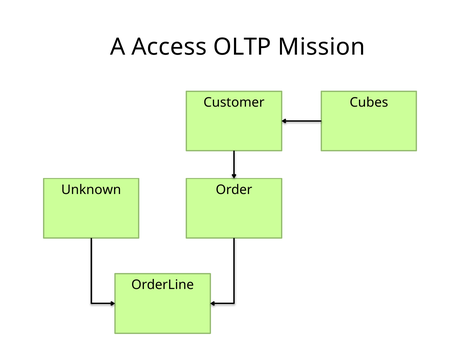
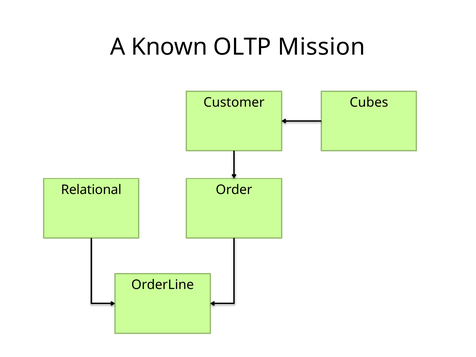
Access: Access -> Known (169, 47)
Unknown: Unknown -> Relational (91, 190)
